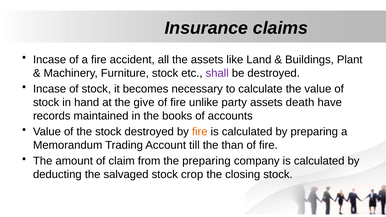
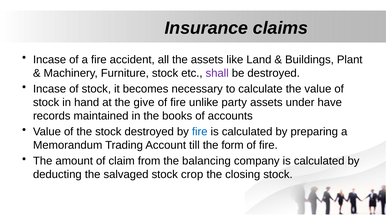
death: death -> under (300, 102)
fire colour: orange -> blue (200, 132)
than: than -> form (233, 145)
the preparing: preparing -> balancing (206, 161)
